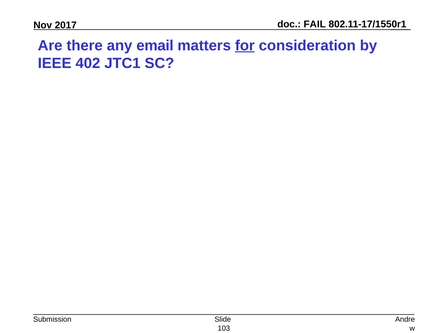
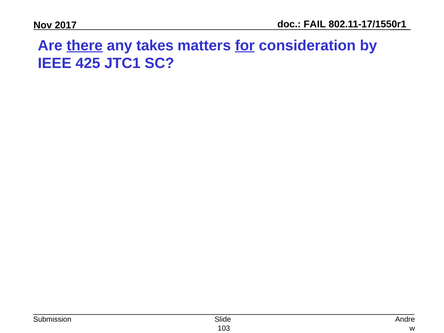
there underline: none -> present (85, 45)
email: email -> takes (155, 45)
402: 402 -> 425 (88, 63)
